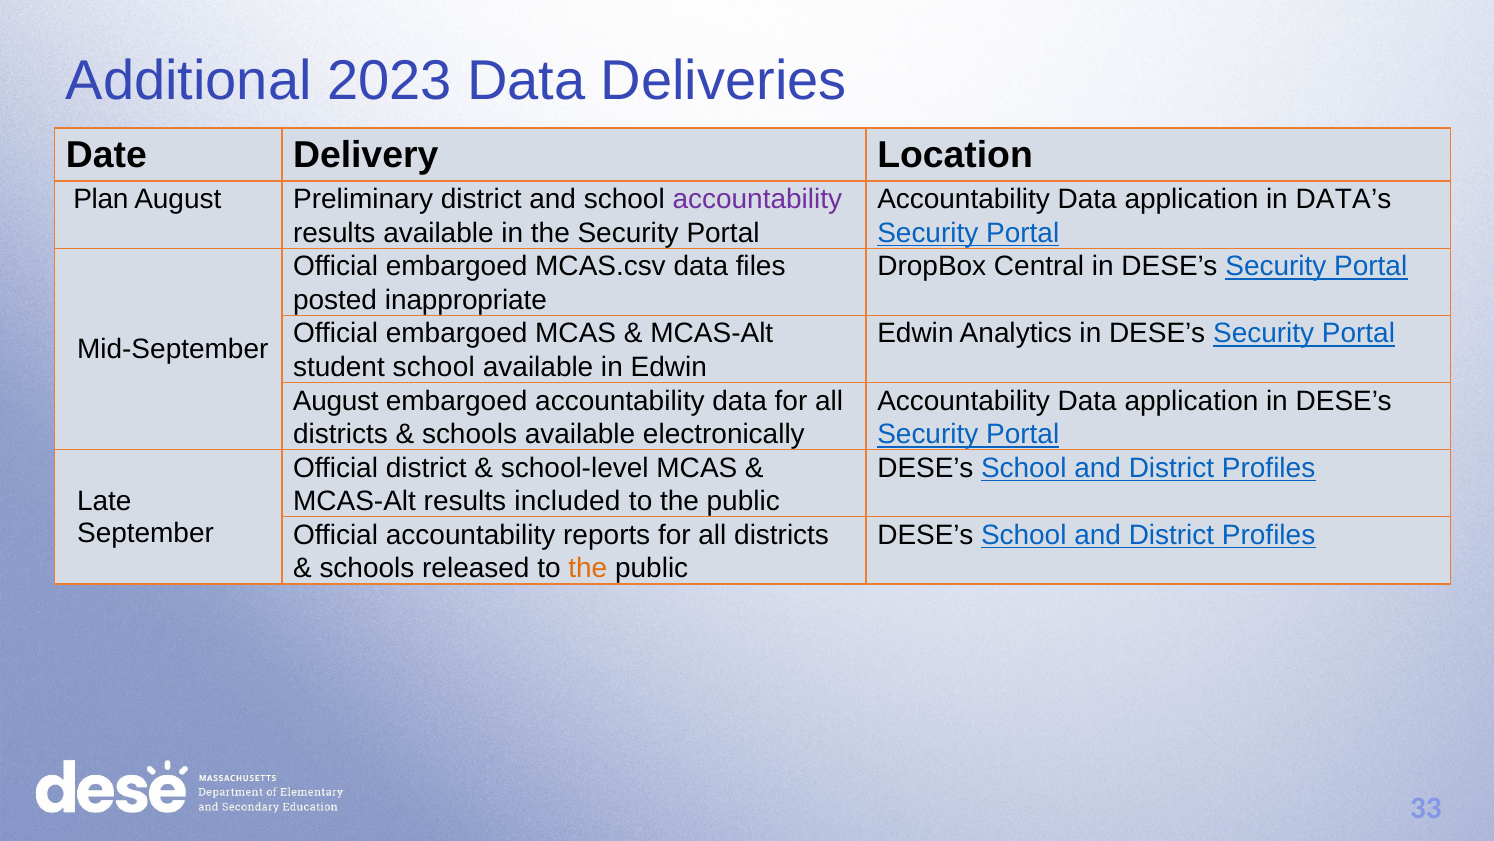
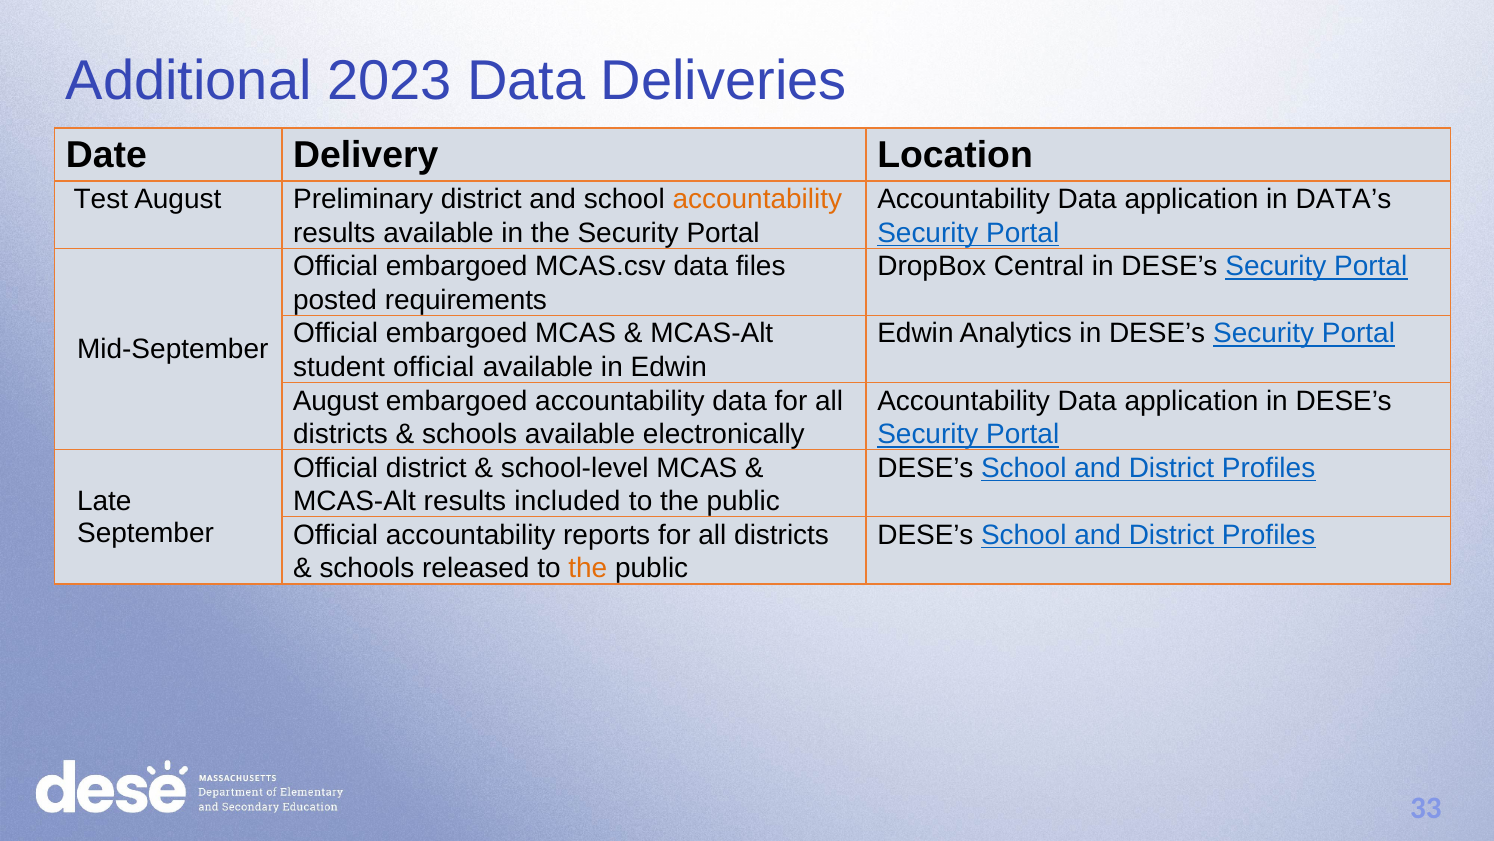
Plan: Plan -> Test (101, 199)
accountability colour: purple -> orange (757, 199)
inappropriate: inappropriate -> requirements (466, 300)
student school: school -> official (434, 367)
